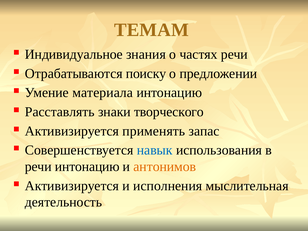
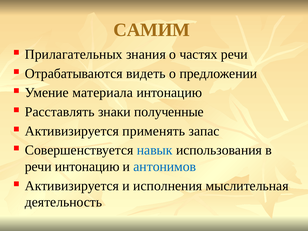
ТЕМАМ: ТЕМАМ -> САМИМ (152, 30)
Индивидуальное: Индивидуальное -> Прилагательных (74, 54)
поиску: поиску -> видеть (146, 74)
творческого: творческого -> полученные (169, 112)
антонимов colour: orange -> blue (165, 167)
